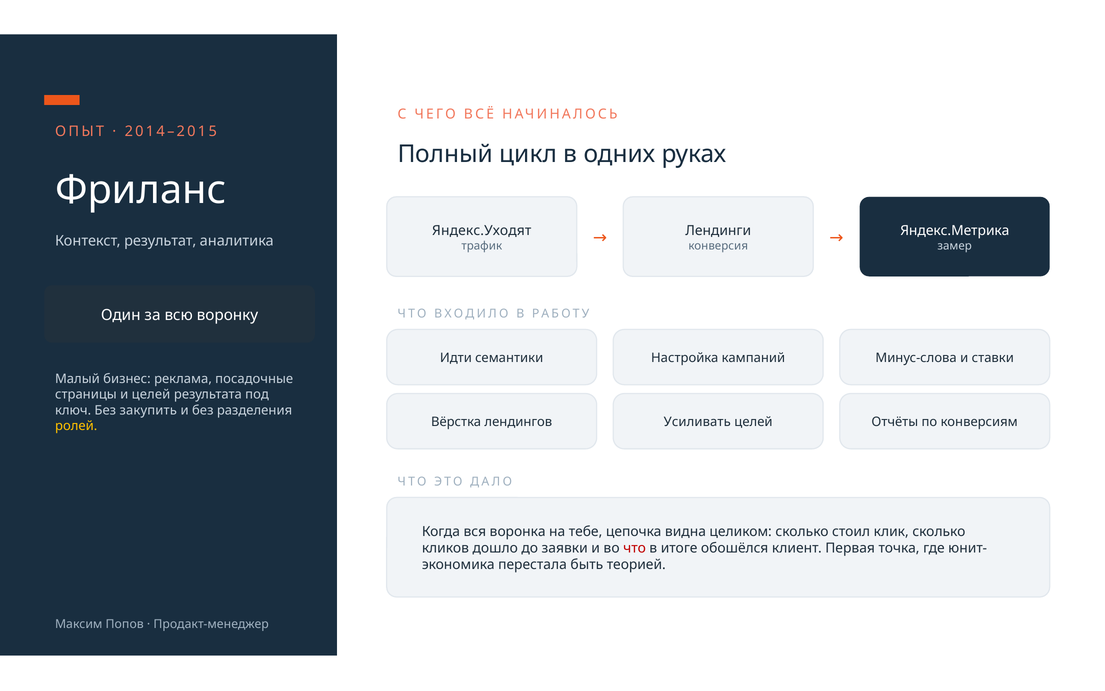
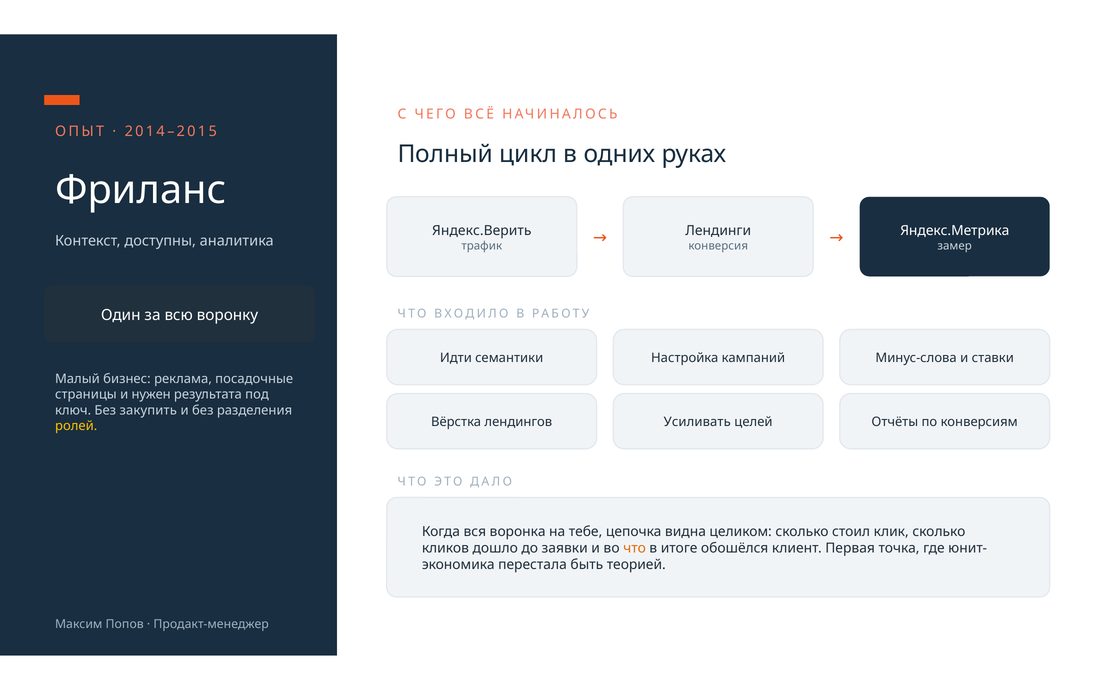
Яндекс.Уходят: Яндекс.Уходят -> Яндекс.Верить (482, 230)
результат: результат -> доступны (160, 241)
и целей: целей -> нужен (151, 394)
что colour: red -> orange (635, 548)
